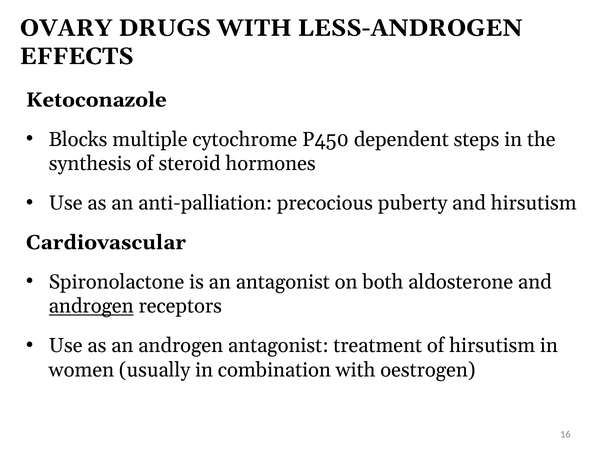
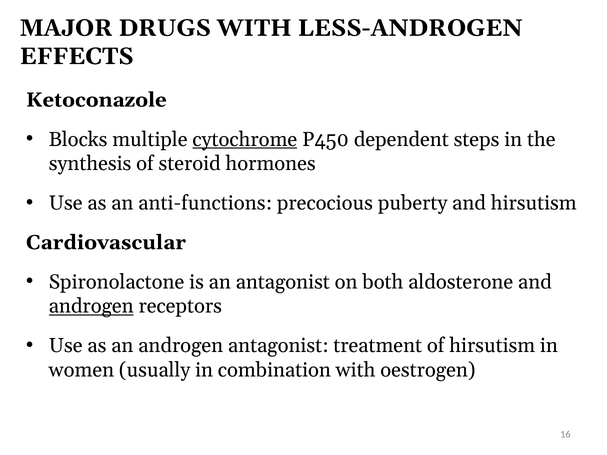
OVARY: OVARY -> MAJOR (66, 28)
cytochrome underline: none -> present (245, 139)
anti-palliation: anti-palliation -> anti-functions (205, 203)
